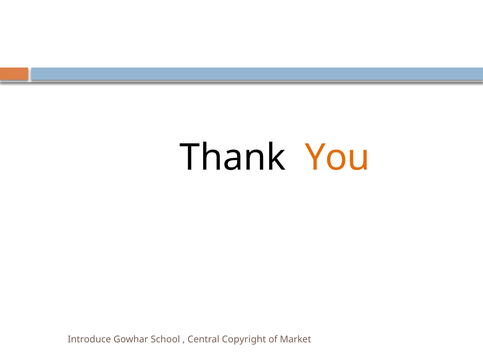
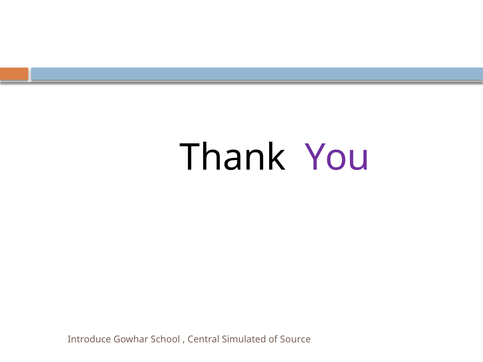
You colour: orange -> purple (337, 158)
Copyright: Copyright -> Simulated (244, 340)
Market: Market -> Source (295, 340)
